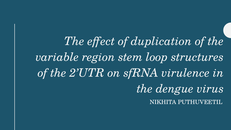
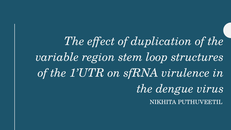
2’UTR: 2’UTR -> 1’UTR (87, 73)
